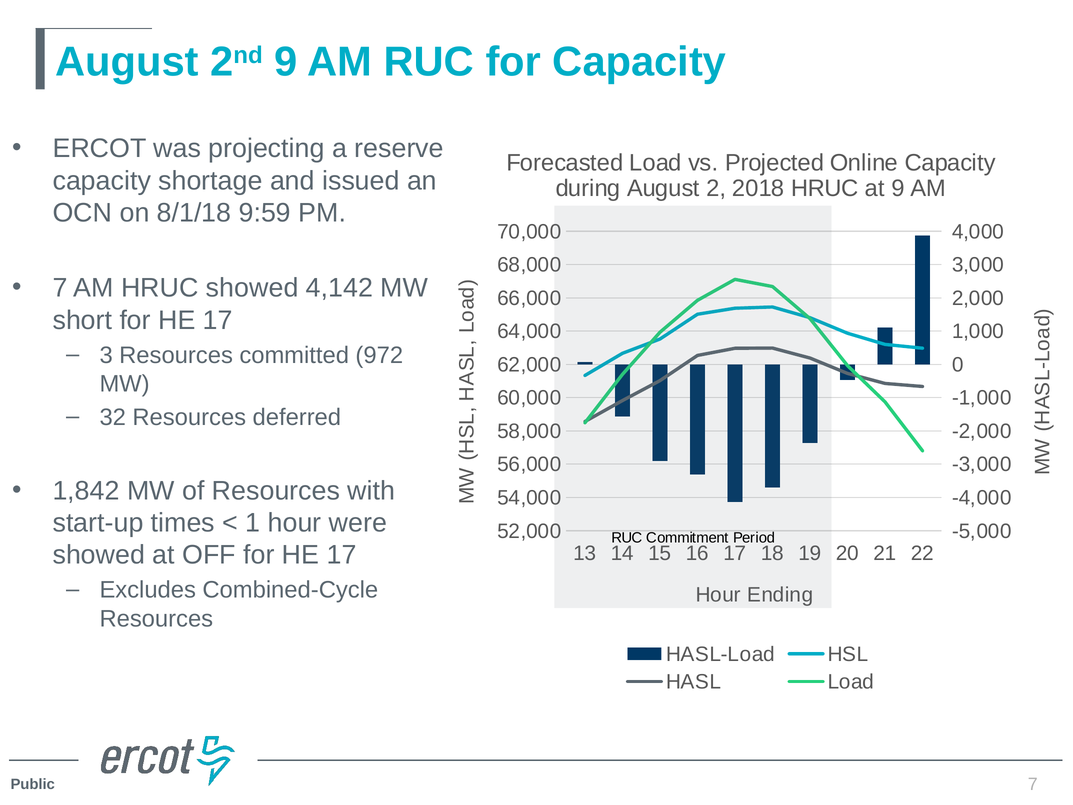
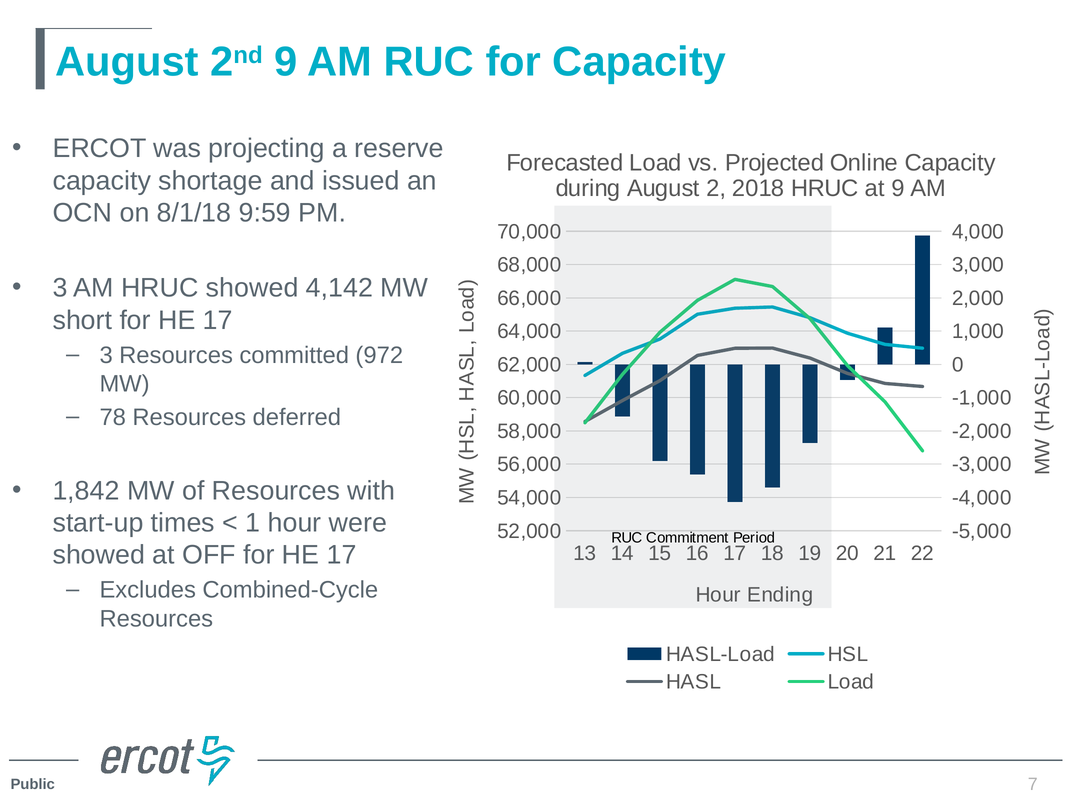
7: 7 -> 3 (60, 288)
32: 32 -> 78 (113, 417)
